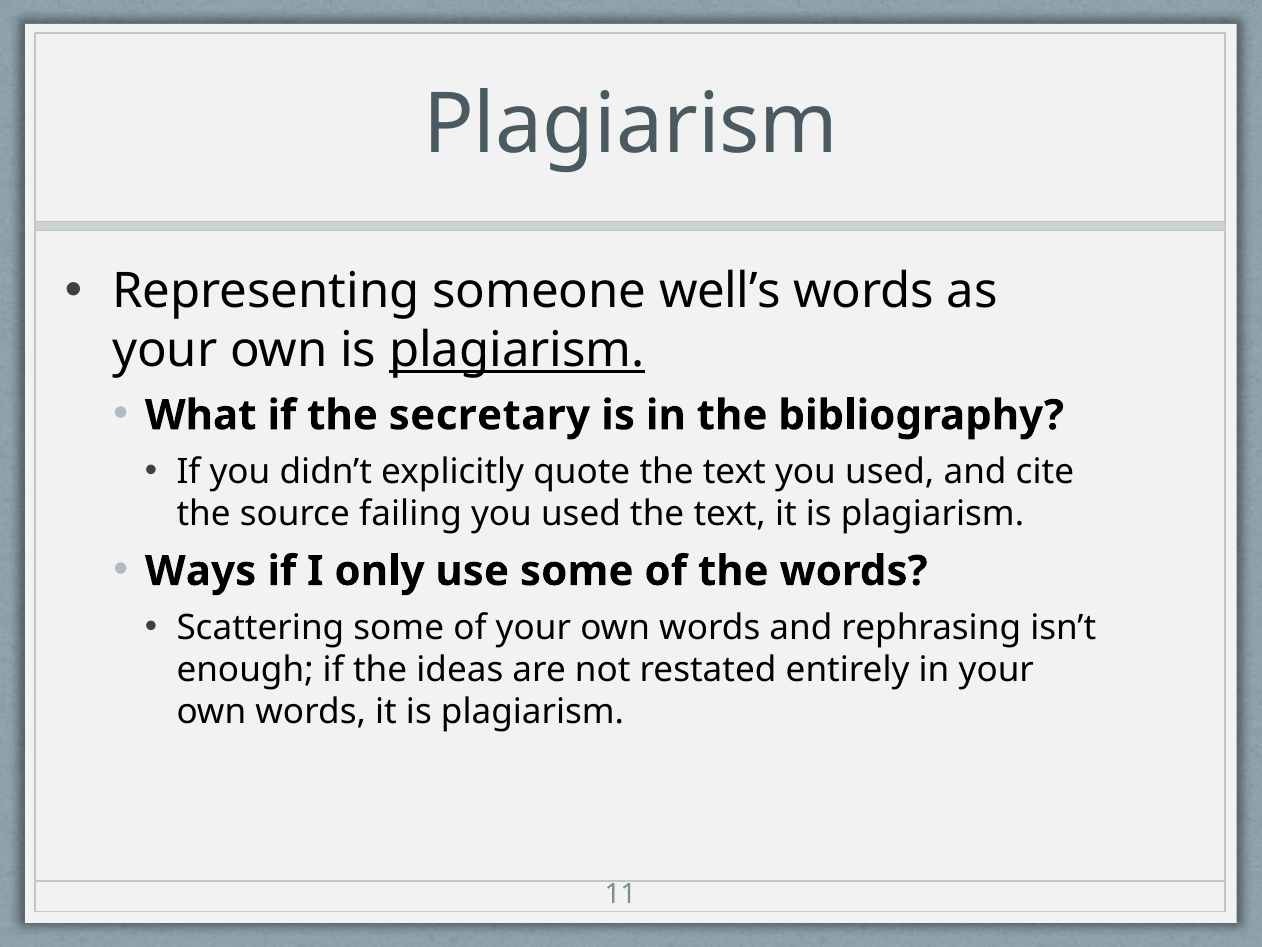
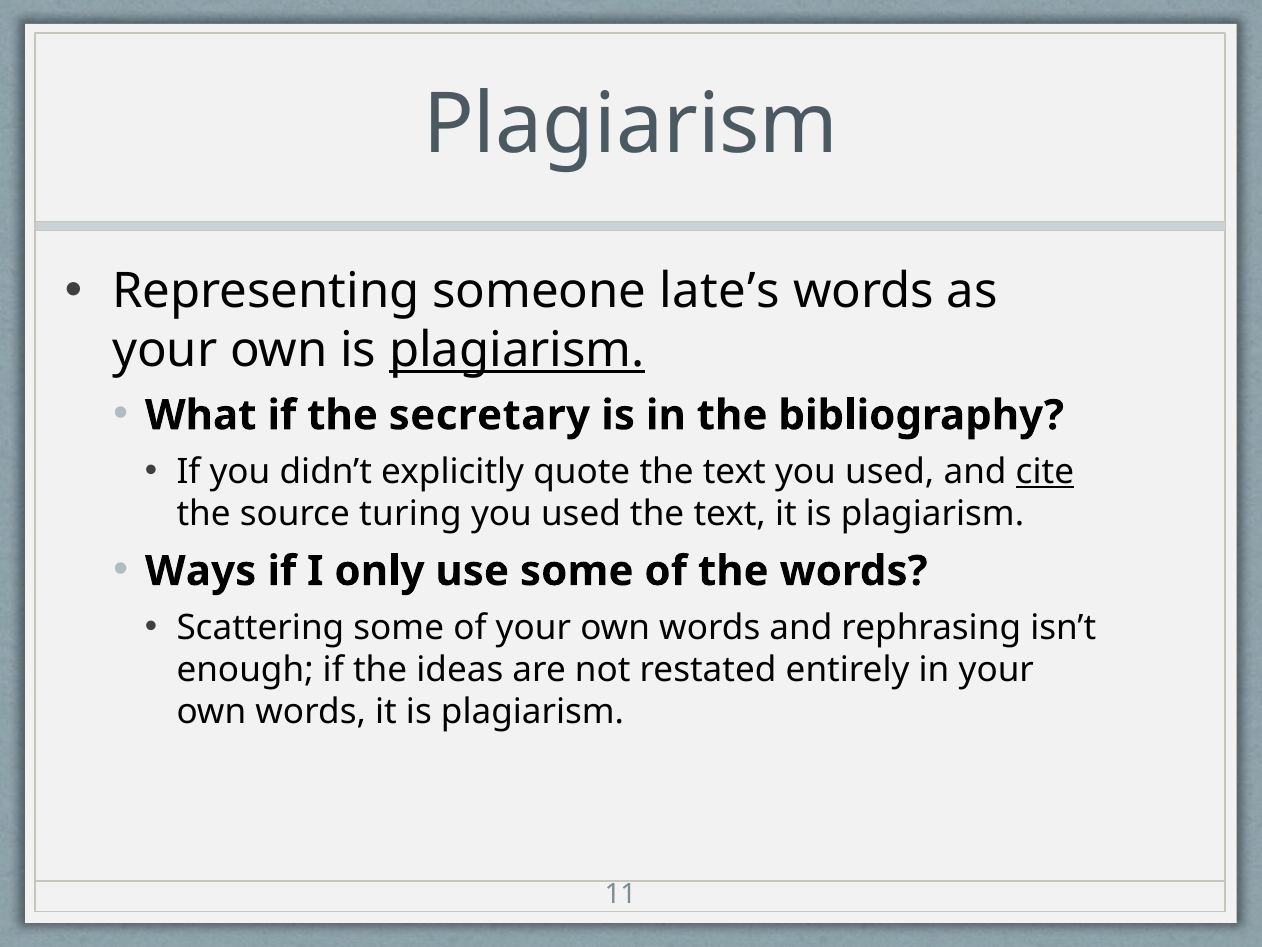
well’s: well’s -> late’s (720, 292)
cite underline: none -> present (1045, 472)
failing: failing -> turing (410, 514)
